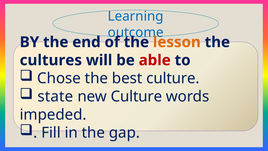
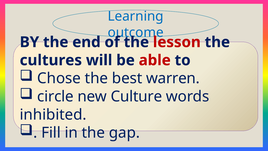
lesson colour: orange -> red (177, 42)
best culture: culture -> warren (173, 78)
state: state -> circle (55, 96)
impeded: impeded -> inhibited (53, 114)
